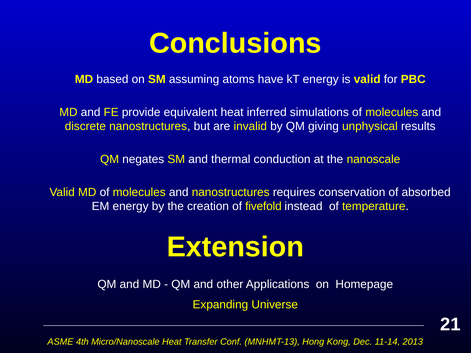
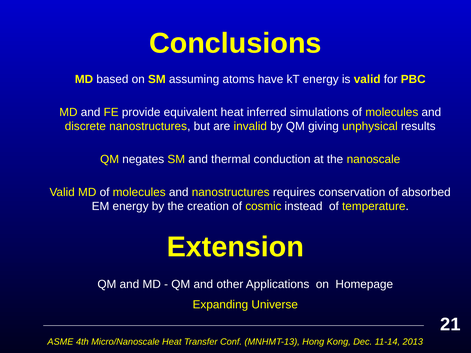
fivefold: fivefold -> cosmic (263, 206)
